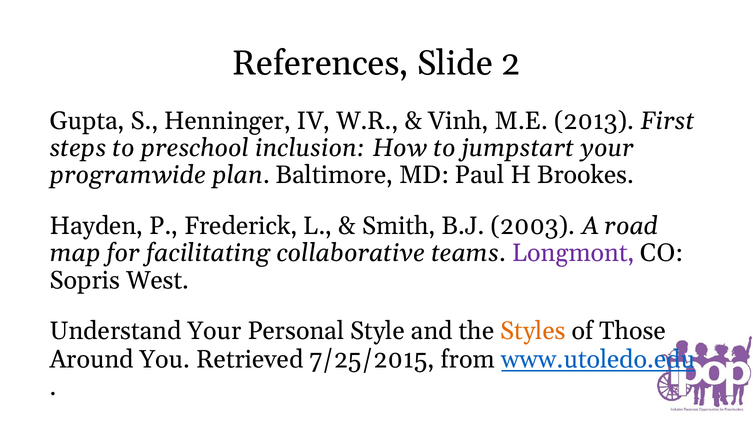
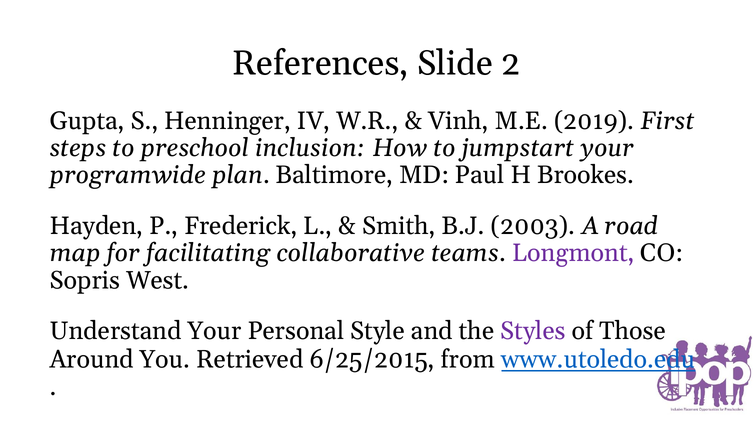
2013: 2013 -> 2019 (594, 121)
Styles colour: orange -> purple (533, 331)
7/25/2015: 7/25/2015 -> 6/25/2015 (372, 359)
